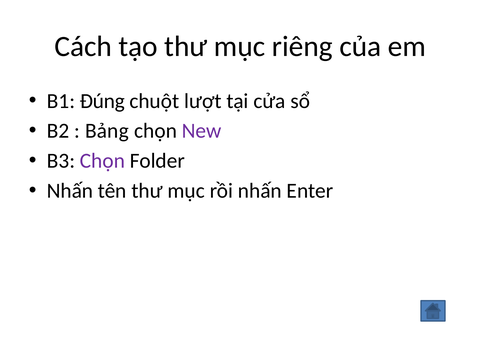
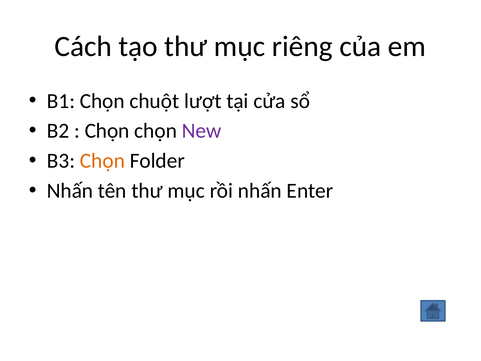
B1 Đúng: Đúng -> Chọn (102, 101)
Bảng: Bảng -> Chọn (107, 131)
Chọn colour: purple -> orange (102, 161)
